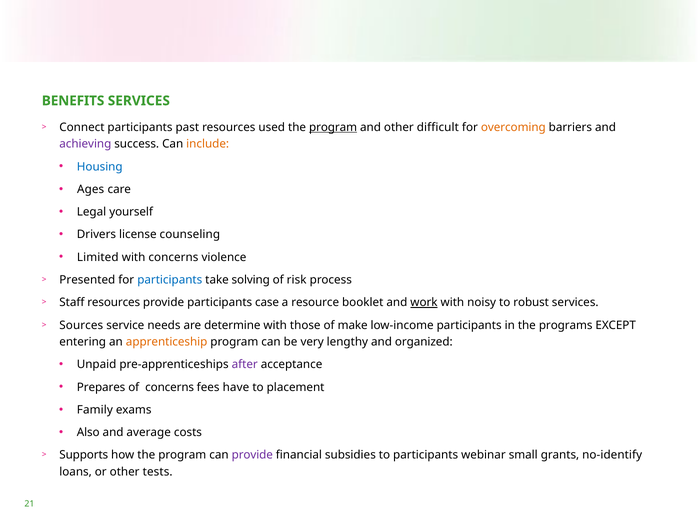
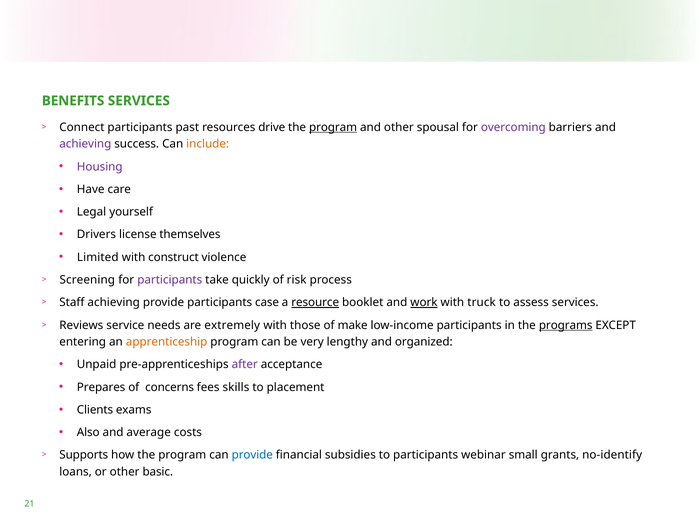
used: used -> drive (272, 127)
difficult: difficult -> spousal (438, 127)
overcoming colour: orange -> purple (513, 127)
Housing colour: blue -> purple (100, 167)
Ages: Ages -> Have (91, 189)
counseling: counseling -> themselves (190, 235)
with concerns: concerns -> construct (173, 257)
Presented: Presented -> Screening (87, 280)
participants colour: blue -> purple (170, 280)
solving: solving -> quickly (251, 280)
Staff resources: resources -> achieving (114, 303)
resource underline: none -> present (315, 303)
noisy: noisy -> truck (482, 303)
robust: robust -> assess (531, 303)
Sources: Sources -> Reviews (81, 325)
determine: determine -> extremely (232, 325)
programs underline: none -> present (566, 325)
have: have -> skills (236, 387)
Family: Family -> Clients (95, 410)
provide colour: purple -> blue (252, 455)
tests: tests -> basic (158, 472)
